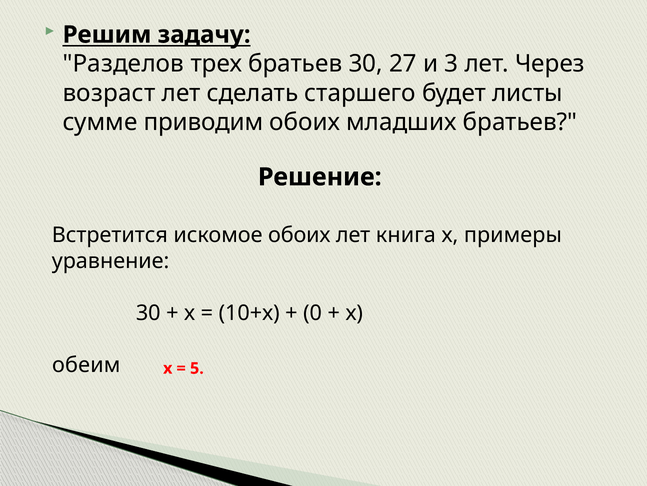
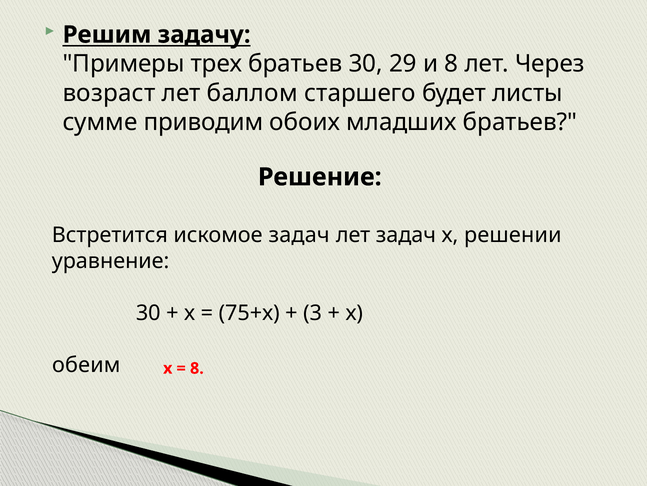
Разделов: Разделов -> Примеры (124, 64)
27: 27 -> 29 (403, 64)
и 3: 3 -> 8 (451, 64)
сделать: сделать -> баллом (252, 93)
искомое обоих: обоих -> задач (299, 235)
лет книга: книга -> задач (406, 235)
примеры: примеры -> решении (513, 235)
10+х: 10+х -> 75+х (249, 313)
0: 0 -> 3 (313, 313)
5: 5 -> 8 (197, 368)
